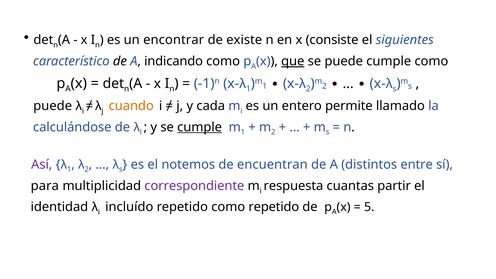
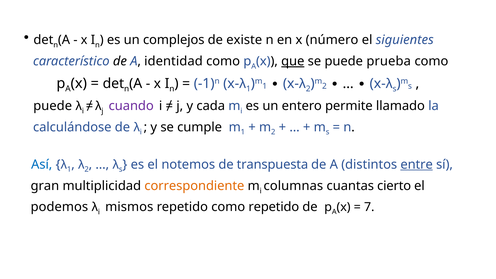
encontrar: encontrar -> complejos (174, 40)
consiste: consiste -> número (332, 40)
indicando: indicando -> identidad (173, 61)
puede cumple: cumple -> prueba (389, 61)
cuando colour: orange -> purple (131, 106)
cumple underline: present -> none (200, 127)
Así colour: purple -> blue (42, 165)
encuentran: encuentran -> transpuesta (272, 165)
entre underline: none -> present (417, 165)
para: para -> gran (45, 186)
correspondiente colour: purple -> orange (194, 186)
respuesta: respuesta -> columnas (293, 186)
partir: partir -> cierto (394, 186)
identidad: identidad -> podemos (59, 207)
incluído: incluído -> mismos (129, 207)
5: 5 -> 7 (369, 207)
